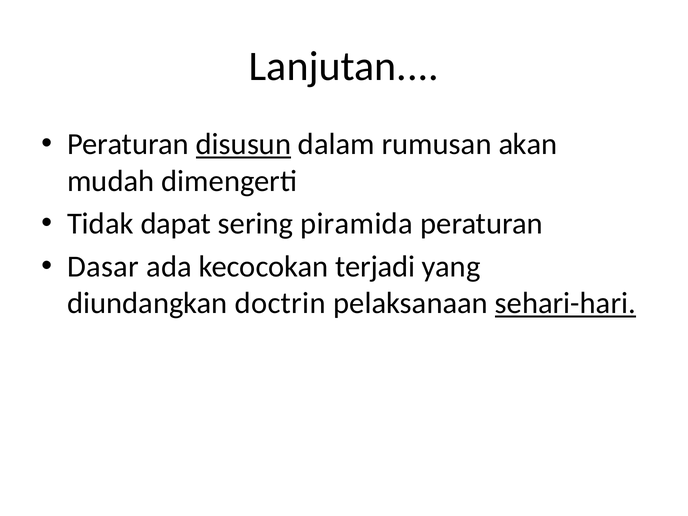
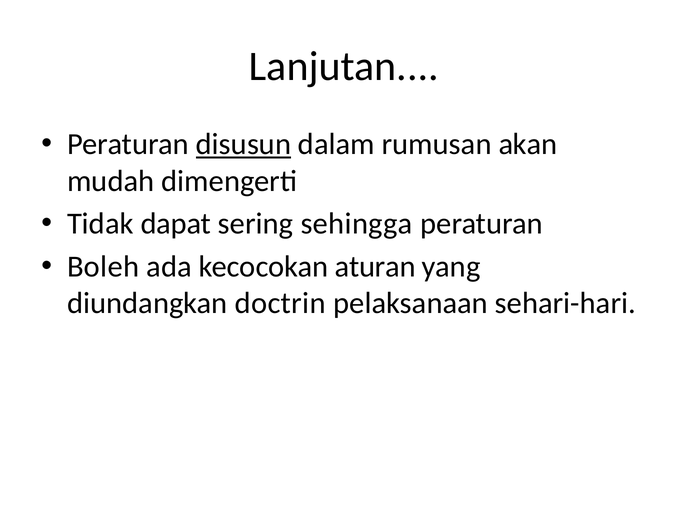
piramida: piramida -> sehingga (357, 224)
Dasar: Dasar -> Boleh (103, 267)
terjadi: terjadi -> aturan (375, 267)
sehari-hari underline: present -> none (565, 303)
